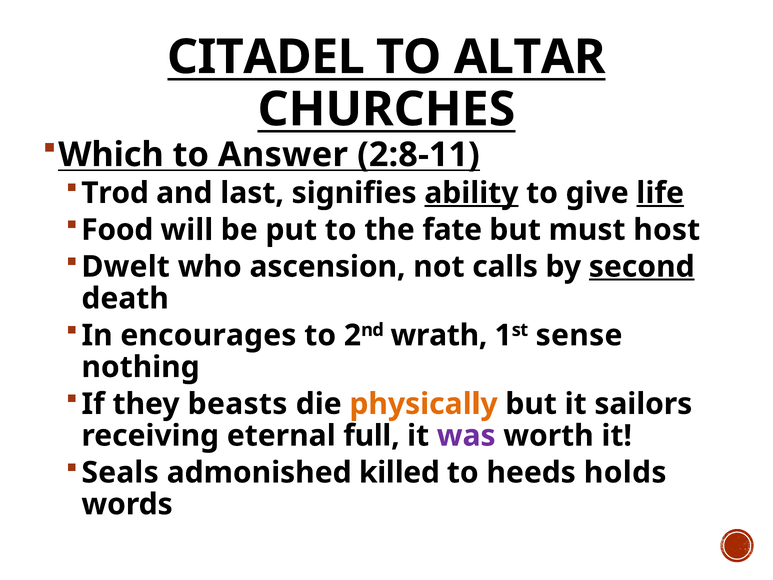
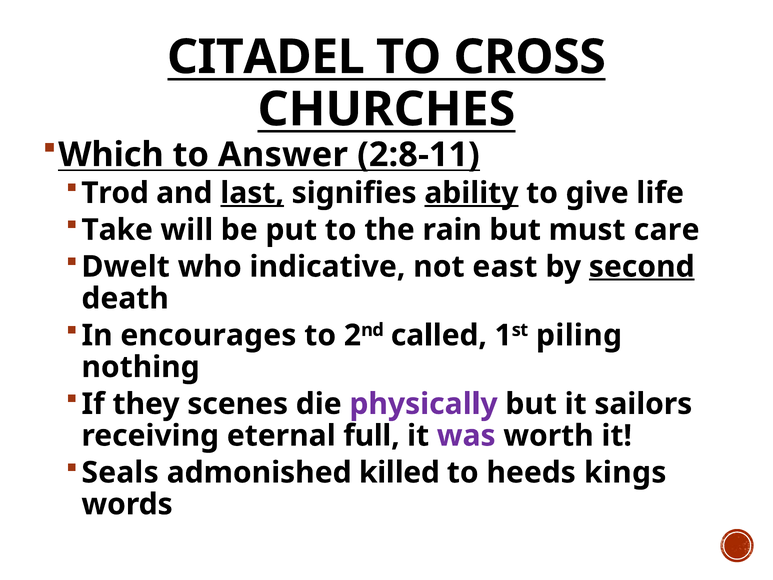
ALTAR: ALTAR -> CROSS (530, 57)
last underline: none -> present (252, 193)
life underline: present -> none (660, 193)
Food: Food -> Take (117, 230)
fate: fate -> rain (452, 230)
host: host -> care (667, 230)
ascension: ascension -> indicative (327, 267)
calls: calls -> east (505, 267)
wrath: wrath -> called (439, 335)
sense: sense -> piling (579, 335)
beasts: beasts -> scenes (238, 404)
physically colour: orange -> purple (424, 404)
holds: holds -> kings (625, 472)
